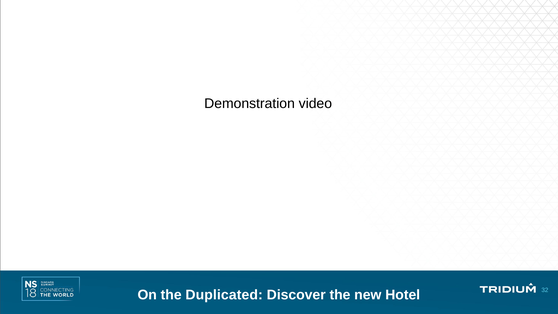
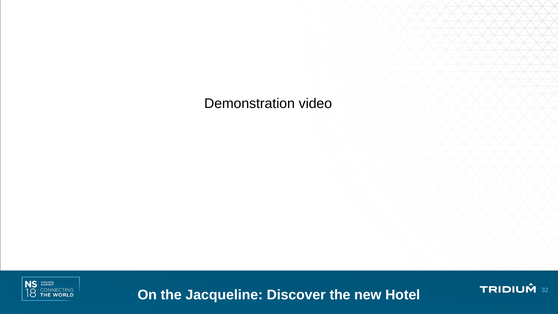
Duplicated: Duplicated -> Jacqueline (224, 295)
